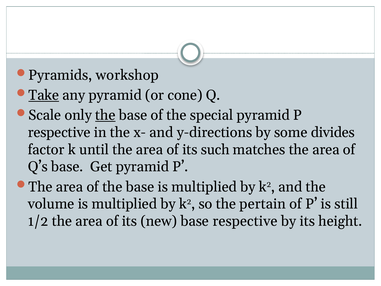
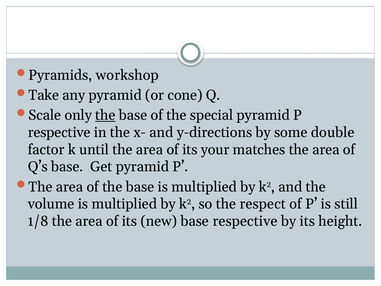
Take underline: present -> none (44, 95)
divides: divides -> double (333, 132)
such: such -> your (215, 149)
pertain: pertain -> respect (263, 204)
1/2: 1/2 -> 1/8 (38, 221)
